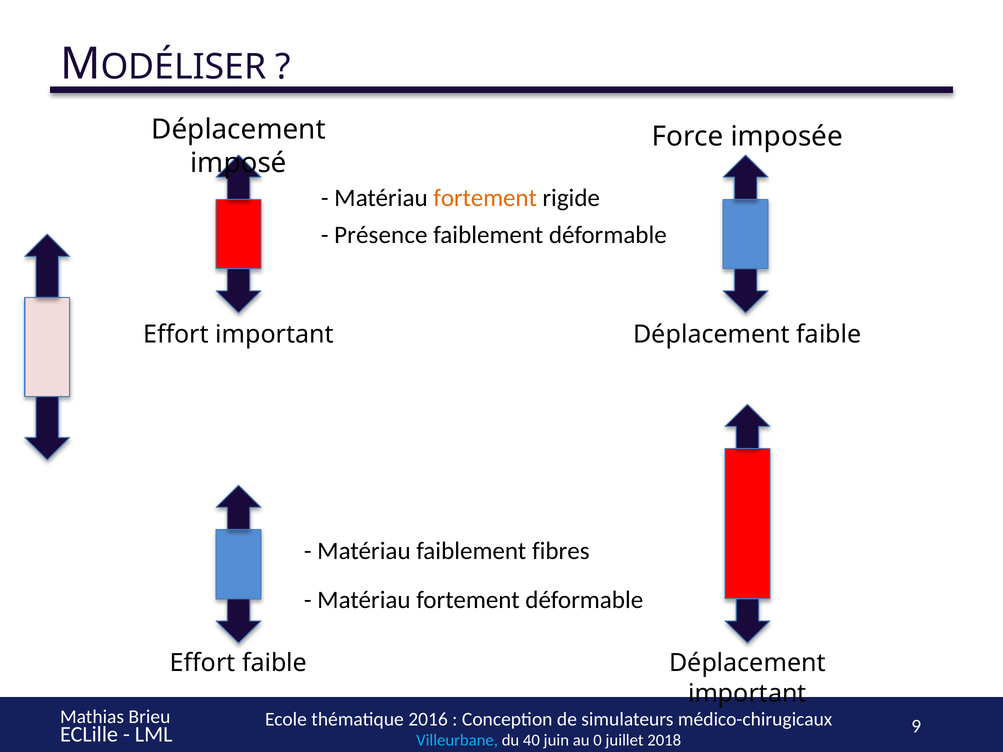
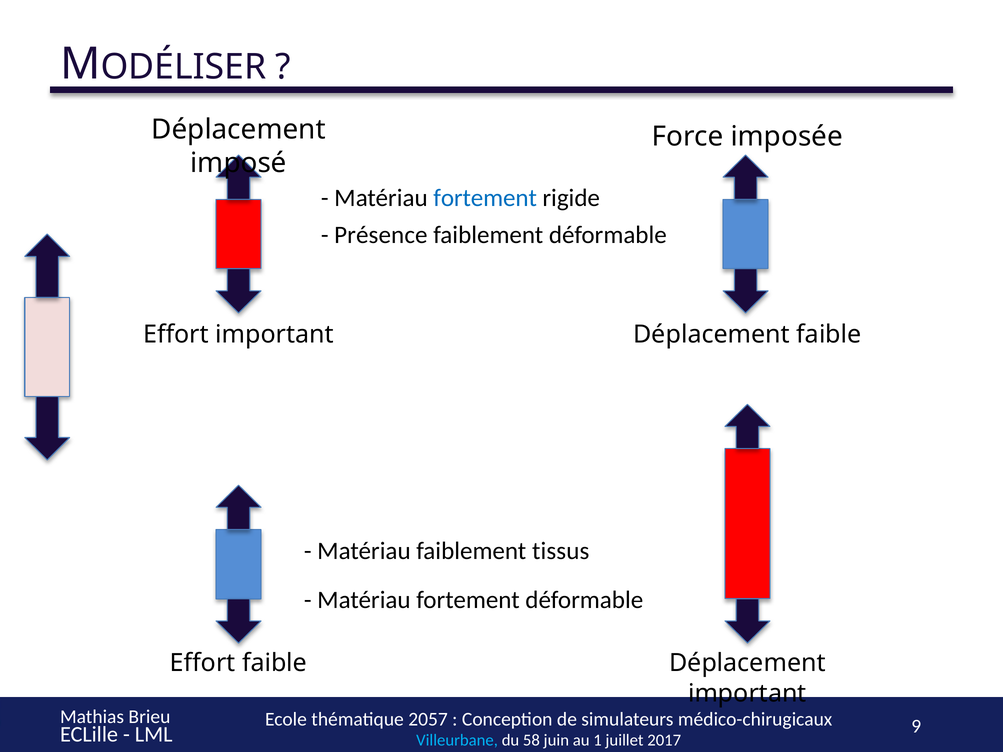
fortement colour: orange -> blue (485, 198)
fibres: fibres -> tissus (561, 551)
2016: 2016 -> 2057 (428, 720)
40: 40 -> 58 (531, 741)
0: 0 -> 1 (598, 741)
2018: 2018 -> 2017 (664, 741)
